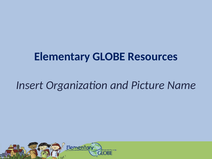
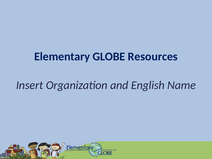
Picture: Picture -> English (148, 85)
